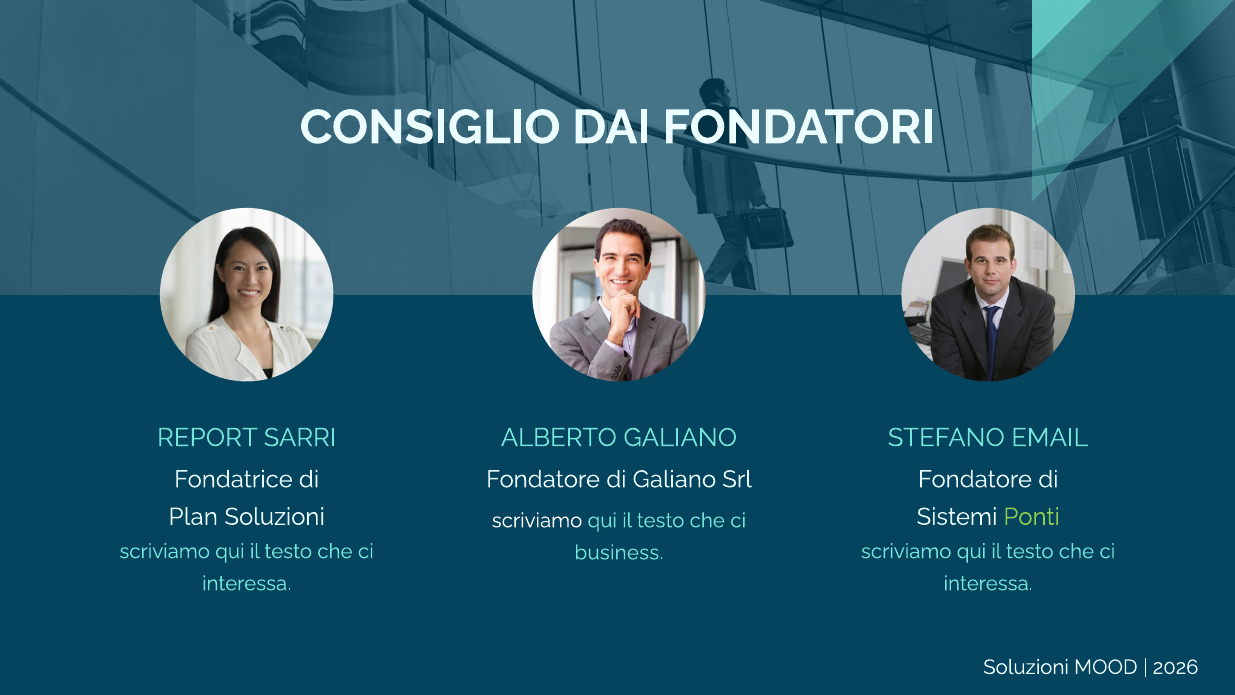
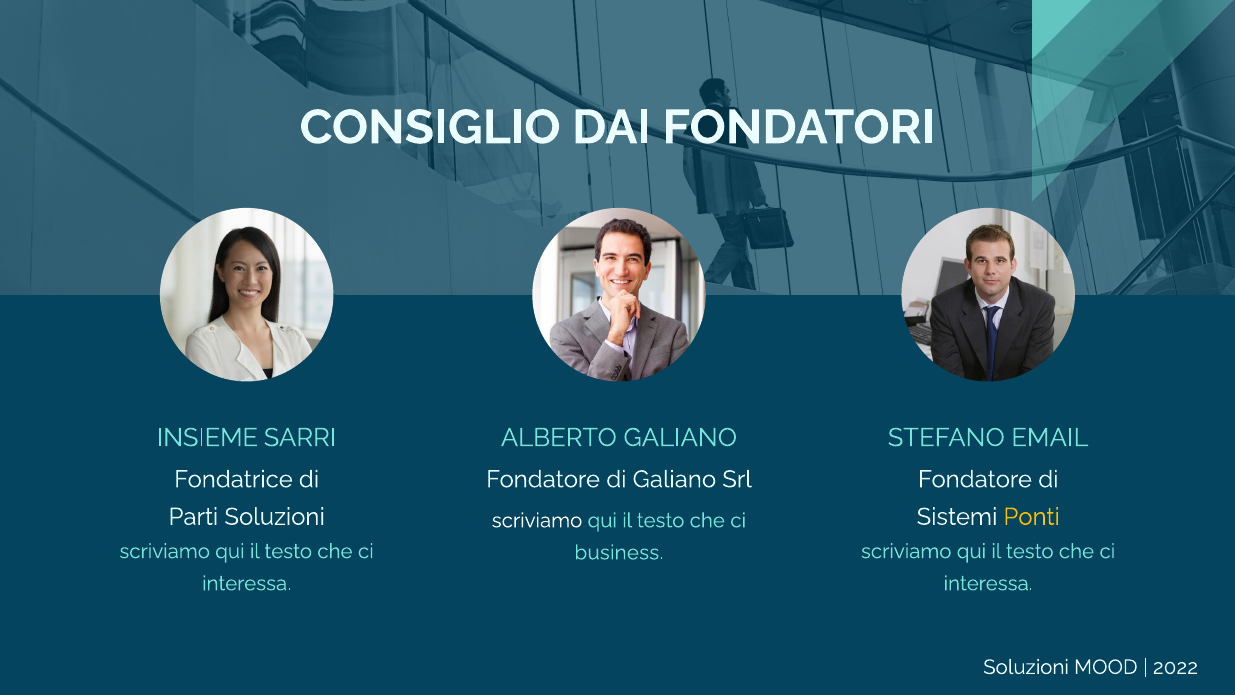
REPORT: REPORT -> INSIEME (208, 437)
Plan: Plan -> Parti (193, 517)
Ponti colour: light green -> yellow (1032, 517)
2026: 2026 -> 2022 (1175, 667)
